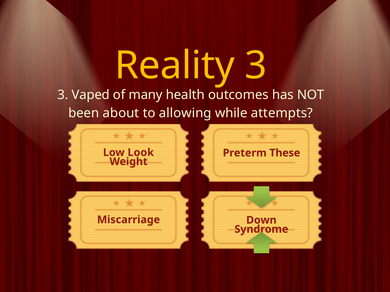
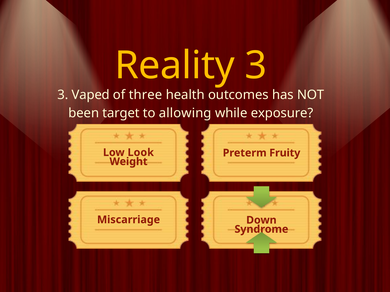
many: many -> three (146, 95)
about: about -> target (121, 113)
attempts: attempts -> exposure (282, 113)
These: These -> Fruity (285, 153)
